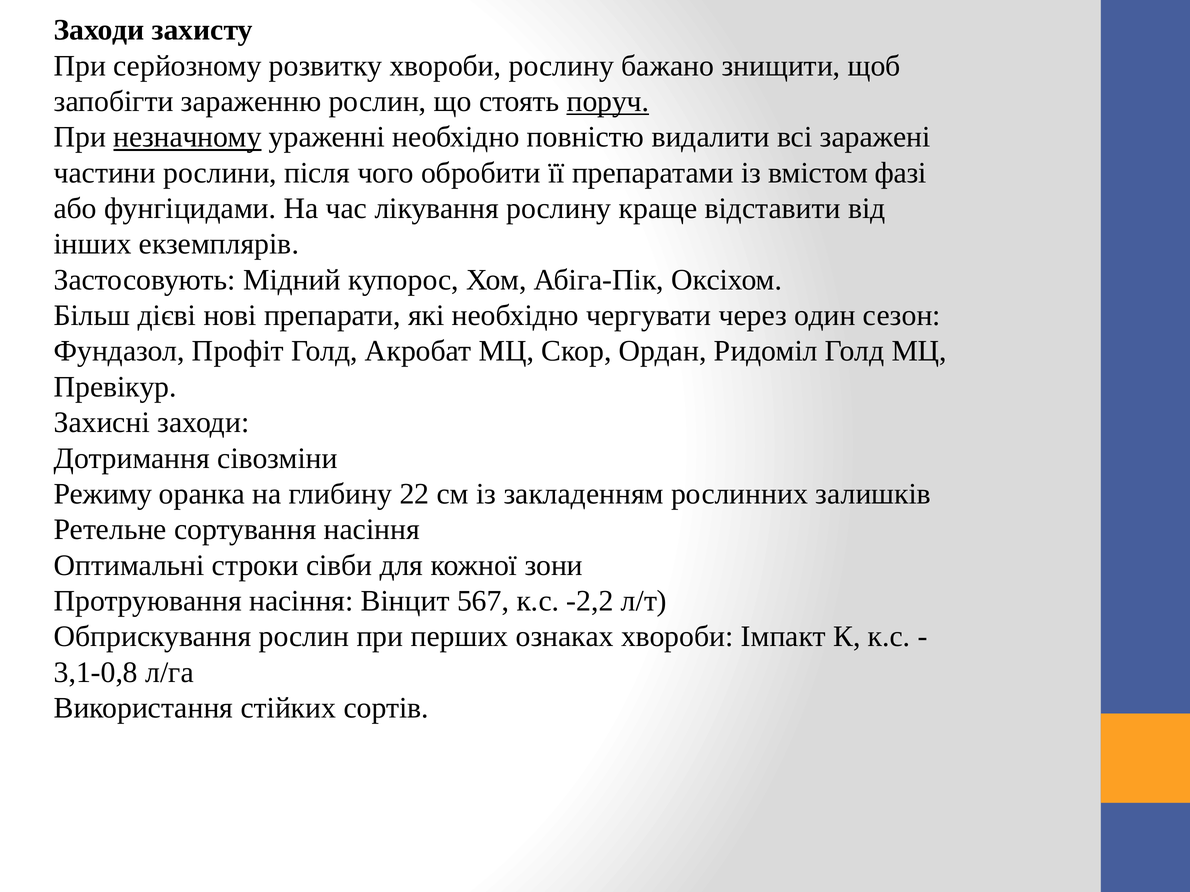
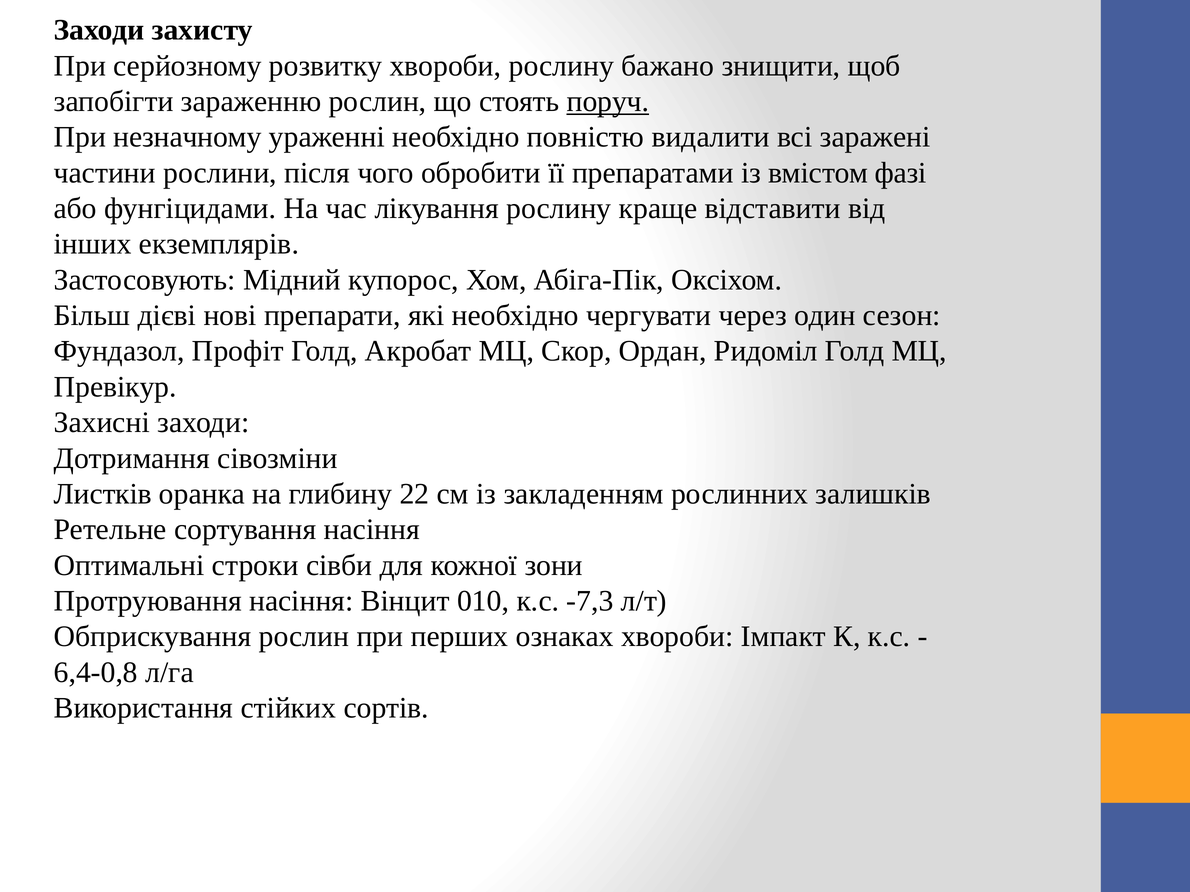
незначному underline: present -> none (187, 137)
Режиму: Режиму -> Листків (103, 494)
567: 567 -> 010 (483, 601)
-2,2: -2,2 -> -7,3 (590, 601)
3,1-0,8: 3,1-0,8 -> 6,4-0,8 (96, 673)
